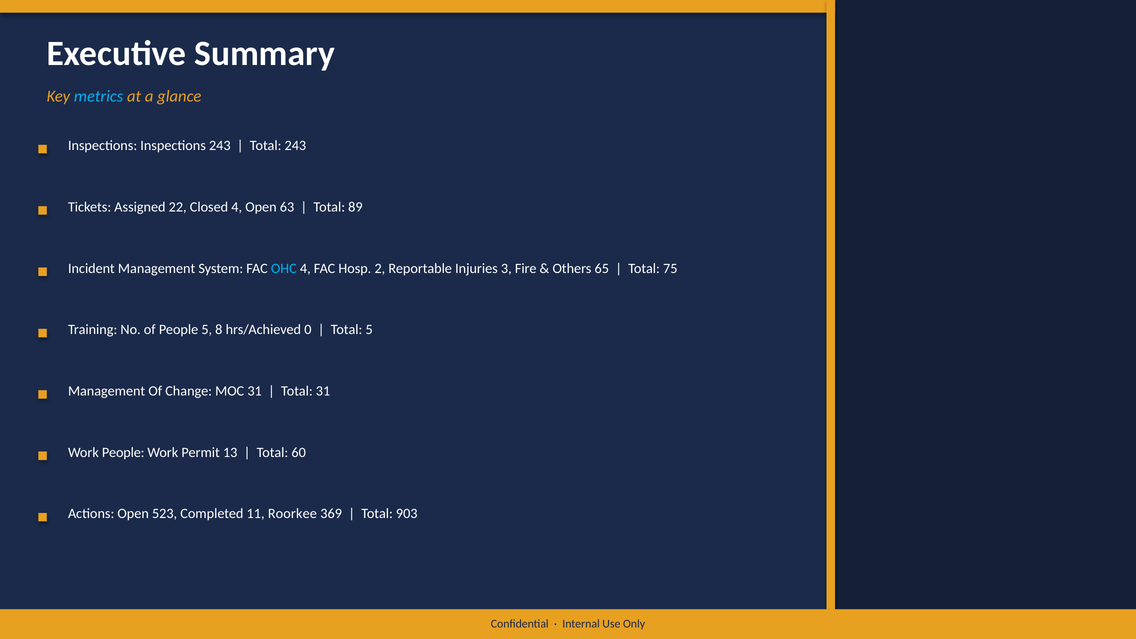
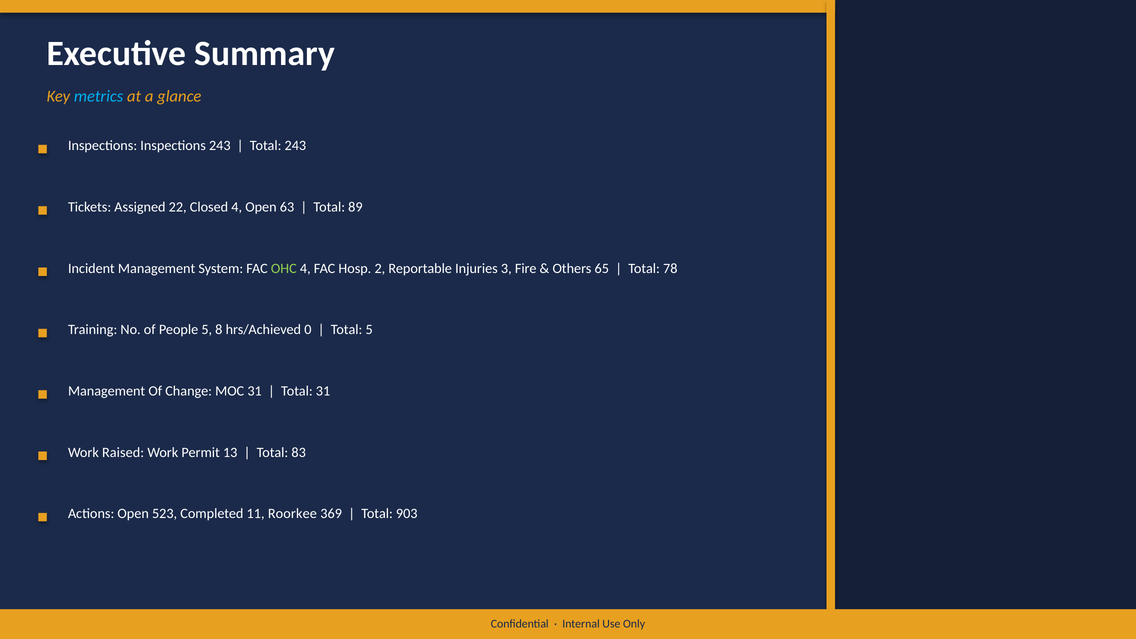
OHC colour: light blue -> light green (284, 268)
75: 75 -> 78 (670, 268)
Work People: People -> Raised (123, 453)
60: 60 -> 83 (299, 453)
